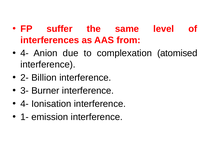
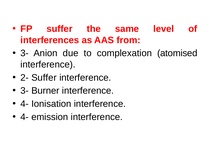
4-: 4- -> 3- (25, 53)
2- Billion: Billion -> Suffer (44, 77)
1-: 1- -> 4- (25, 117)
